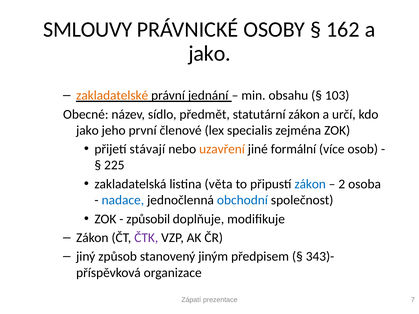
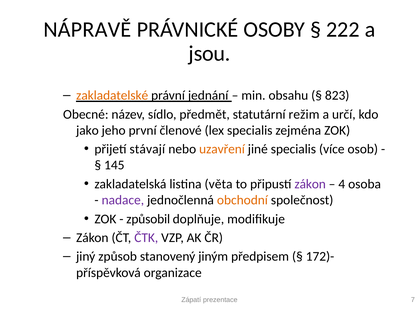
SMLOUVY: SMLOUVY -> NÁPRAVĚ (87, 30)
162: 162 -> 222 (343, 30)
jako: jako -> jsou (210, 54)
103: 103 -> 823 (337, 96)
statutární zákon: zákon -> režim (304, 114)
jiné formální: formální -> specialis (293, 149)
225: 225 -> 145 (114, 165)
zákon colour: blue -> purple (310, 184)
2: 2 -> 4 (342, 184)
nadace colour: blue -> purple (123, 200)
obchodní colour: blue -> orange (242, 200)
343)-: 343)- -> 172)- (320, 257)
